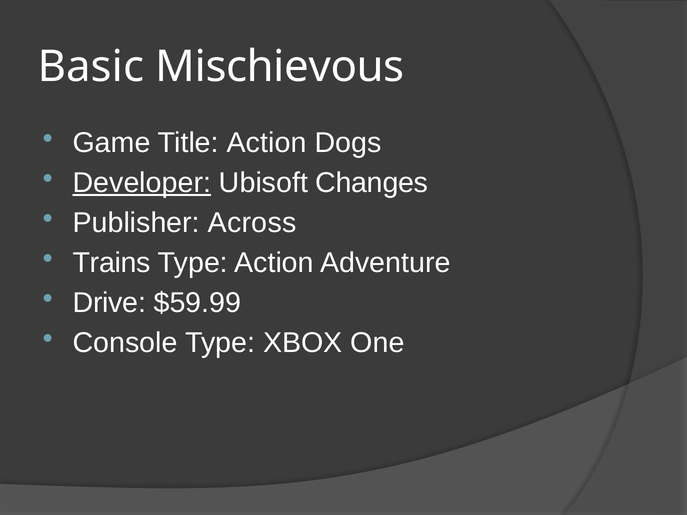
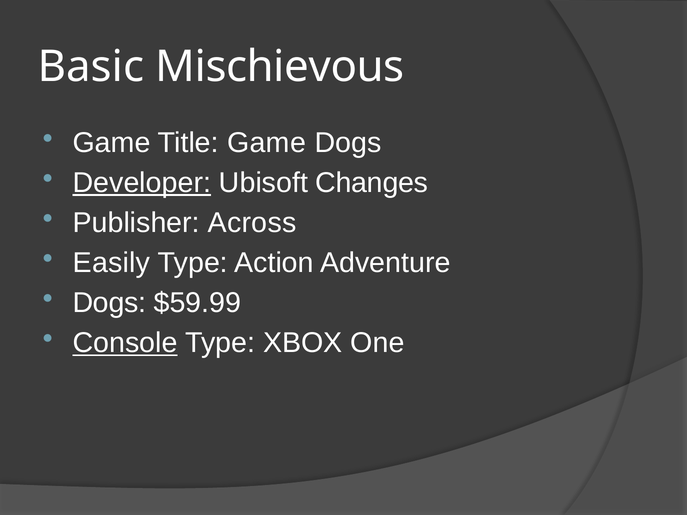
Title Action: Action -> Game (267, 143)
Trains: Trains -> Easily (111, 263)
Drive: Drive -> Dogs (109, 303)
Console underline: none -> present (125, 343)
